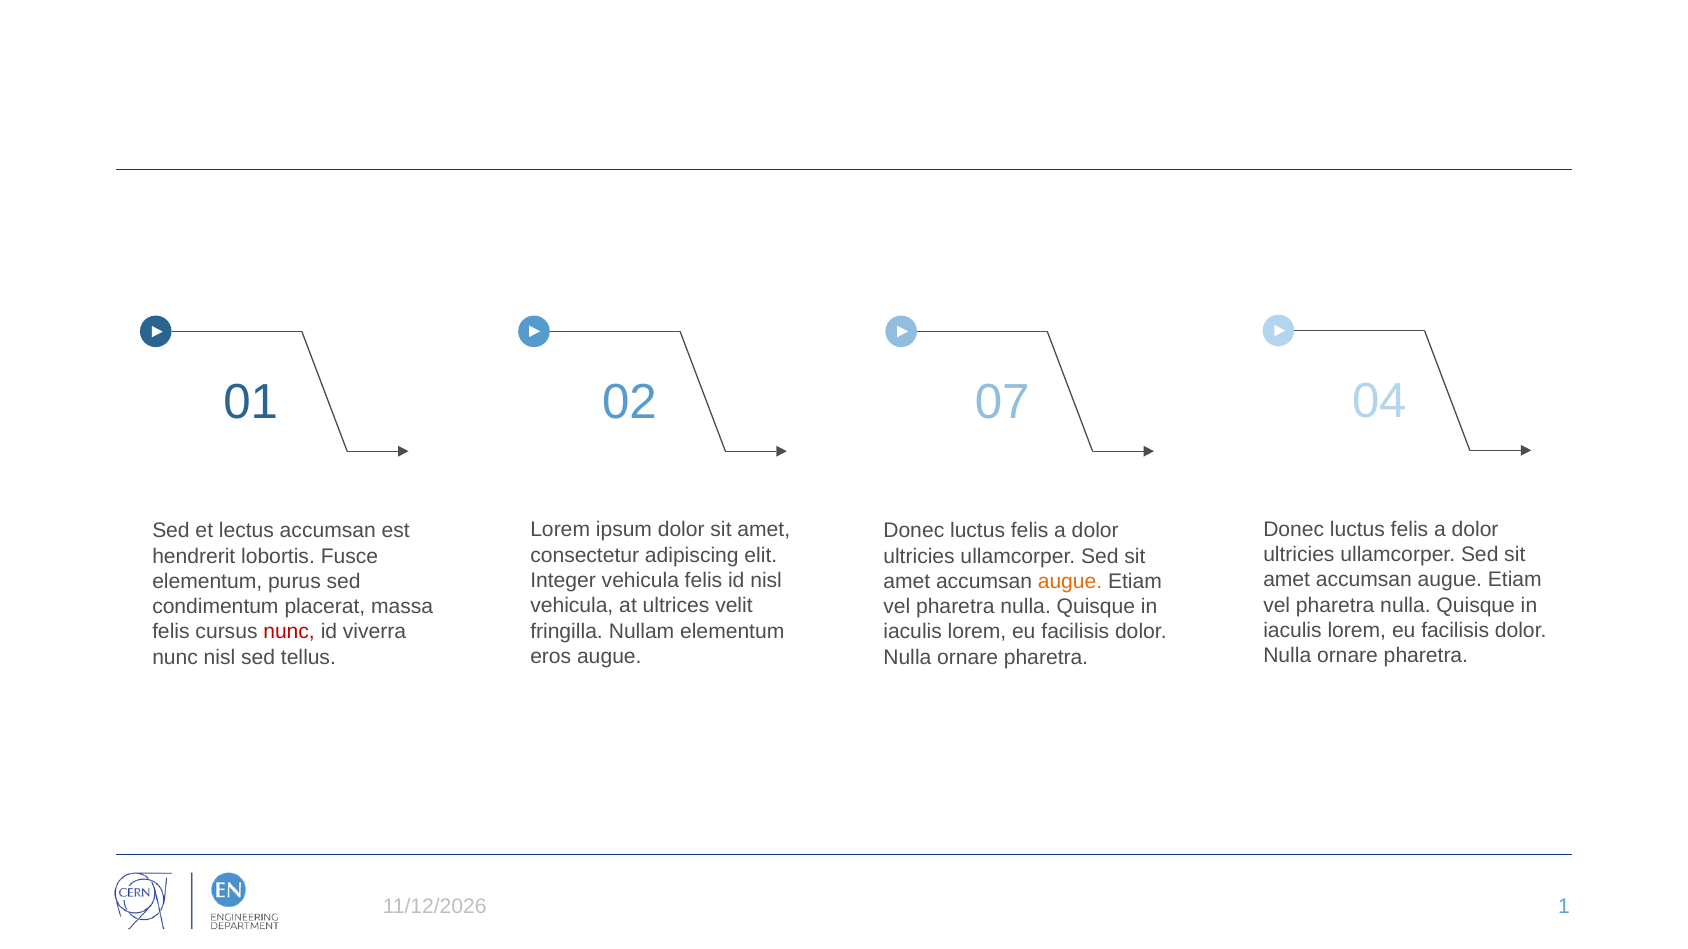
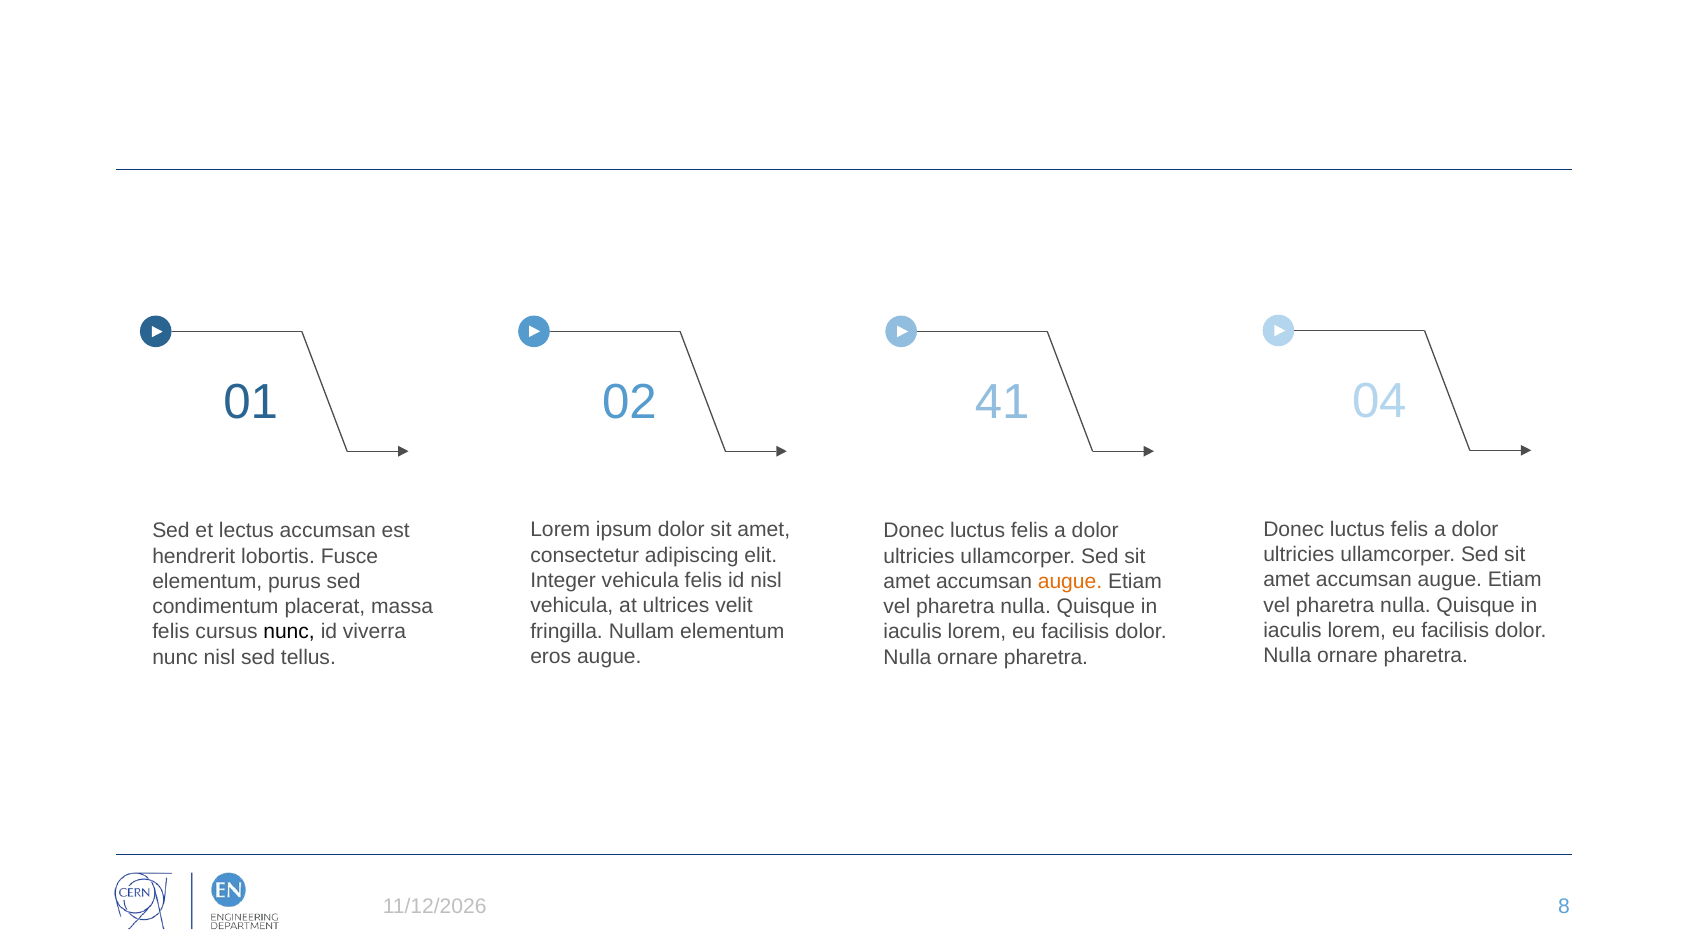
07: 07 -> 41 (1002, 403)
nunc colour: red -> black (289, 632)
1: 1 -> 8 (1564, 907)
